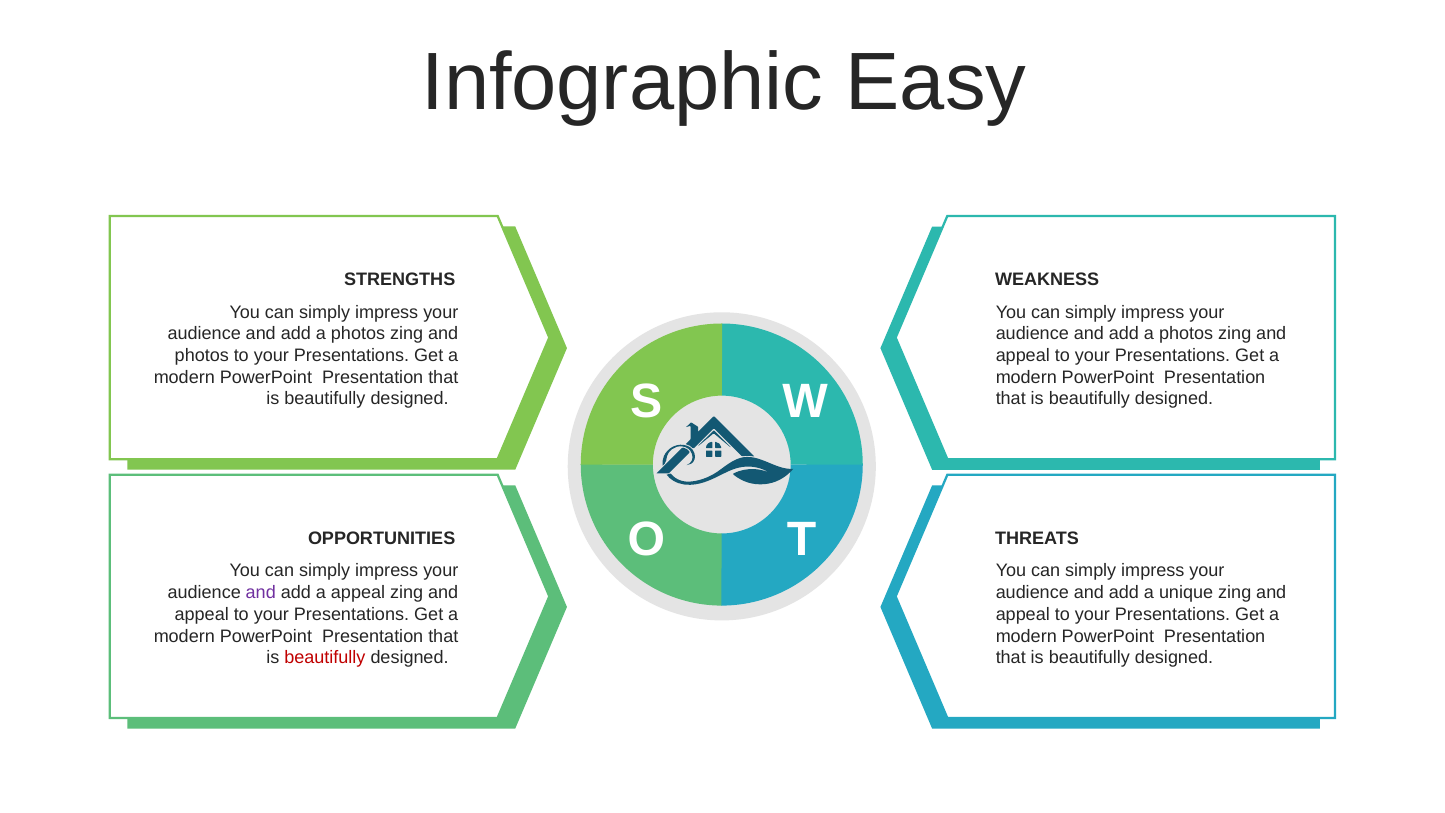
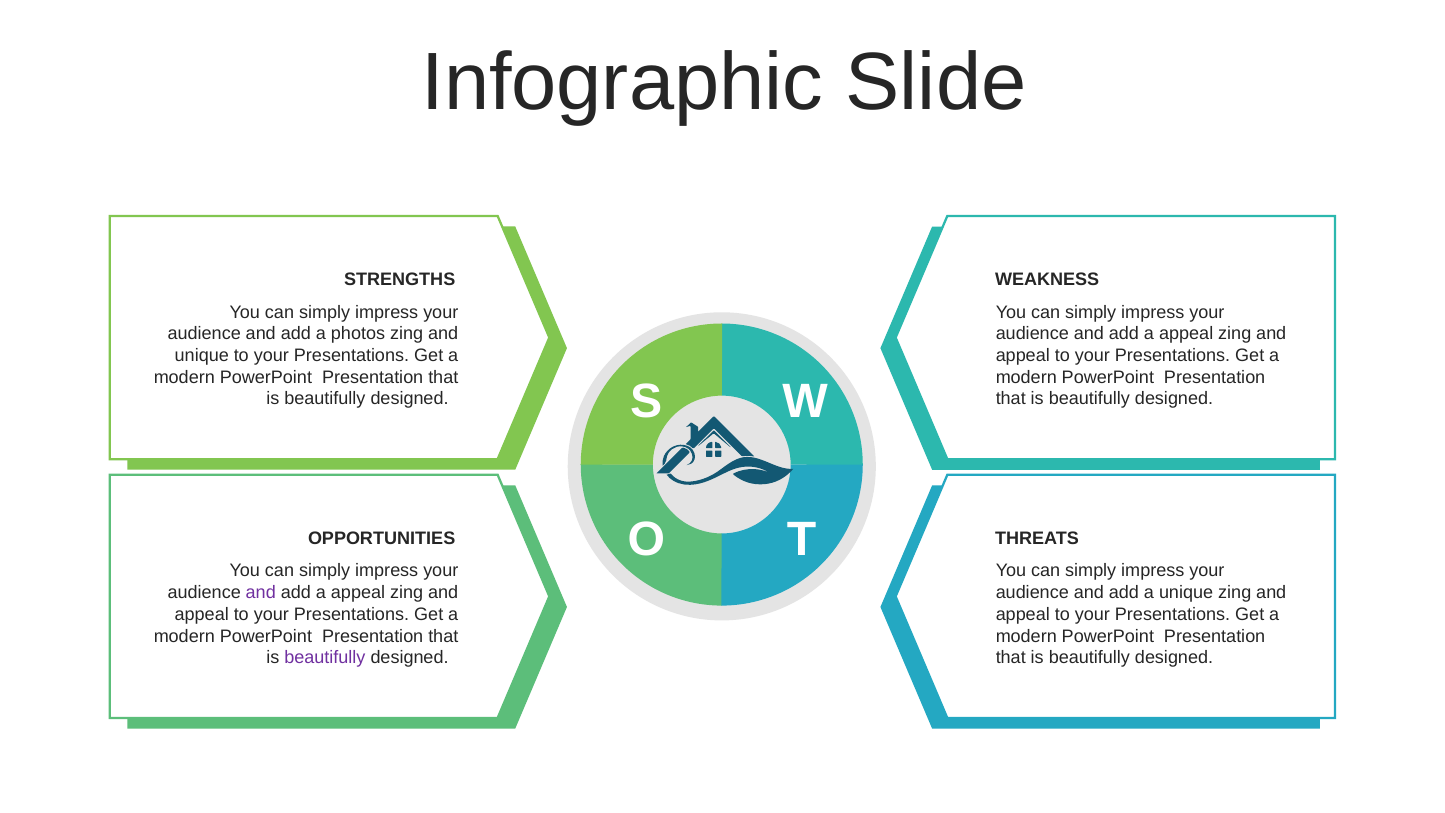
Easy: Easy -> Slide (936, 83)
photos: photos -> appeal (1186, 334)
photos: photos -> unique (202, 355)
beautifully colour: red -> purple (325, 658)
